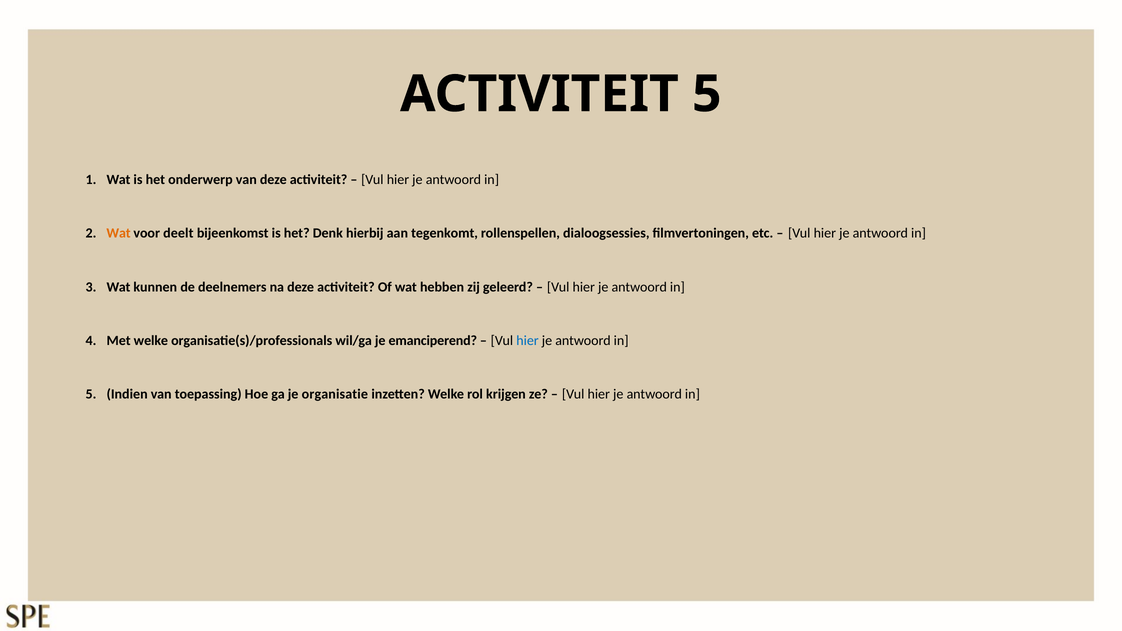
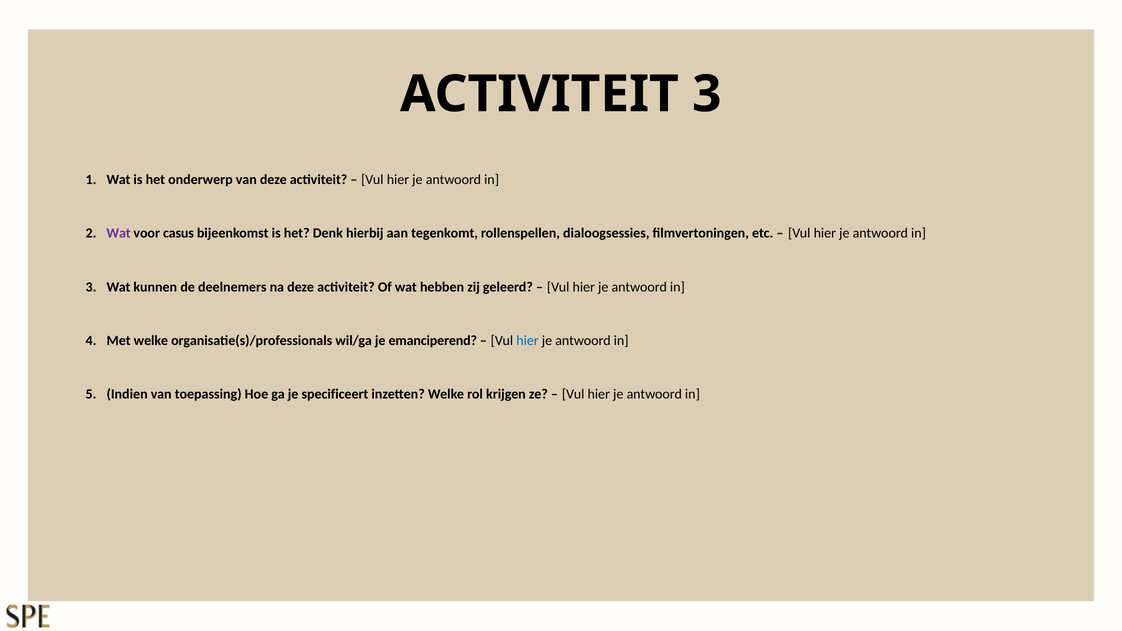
ACTIVITEIT 5: 5 -> 3 (707, 94)
Wat colour: orange -> purple (119, 233)
deelt: deelt -> casus (178, 233)
organisatie: organisatie -> specificeert (335, 394)
